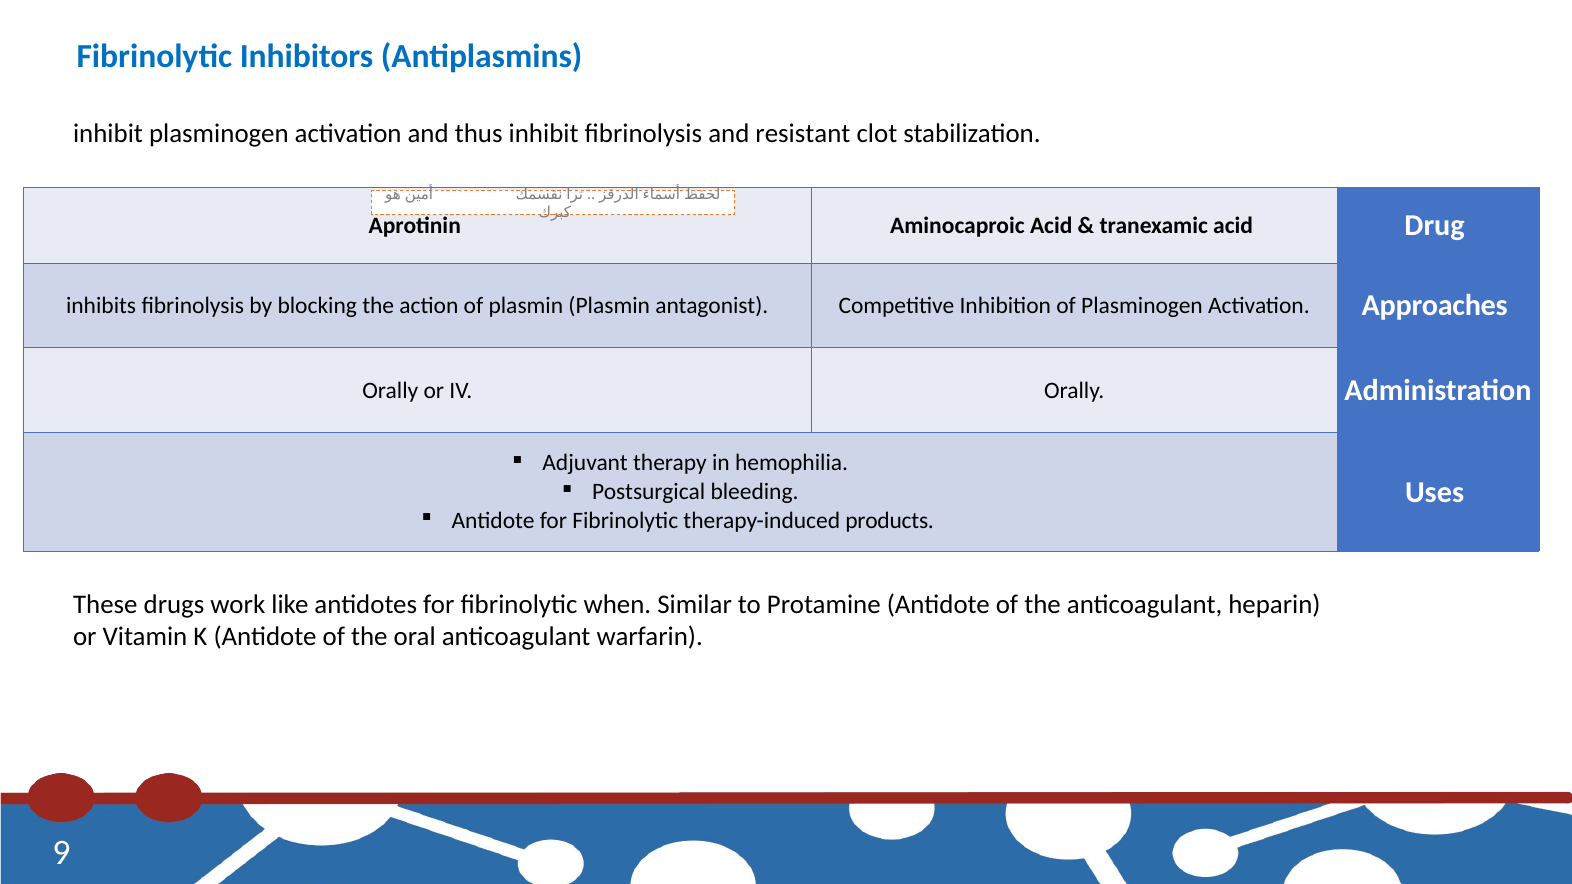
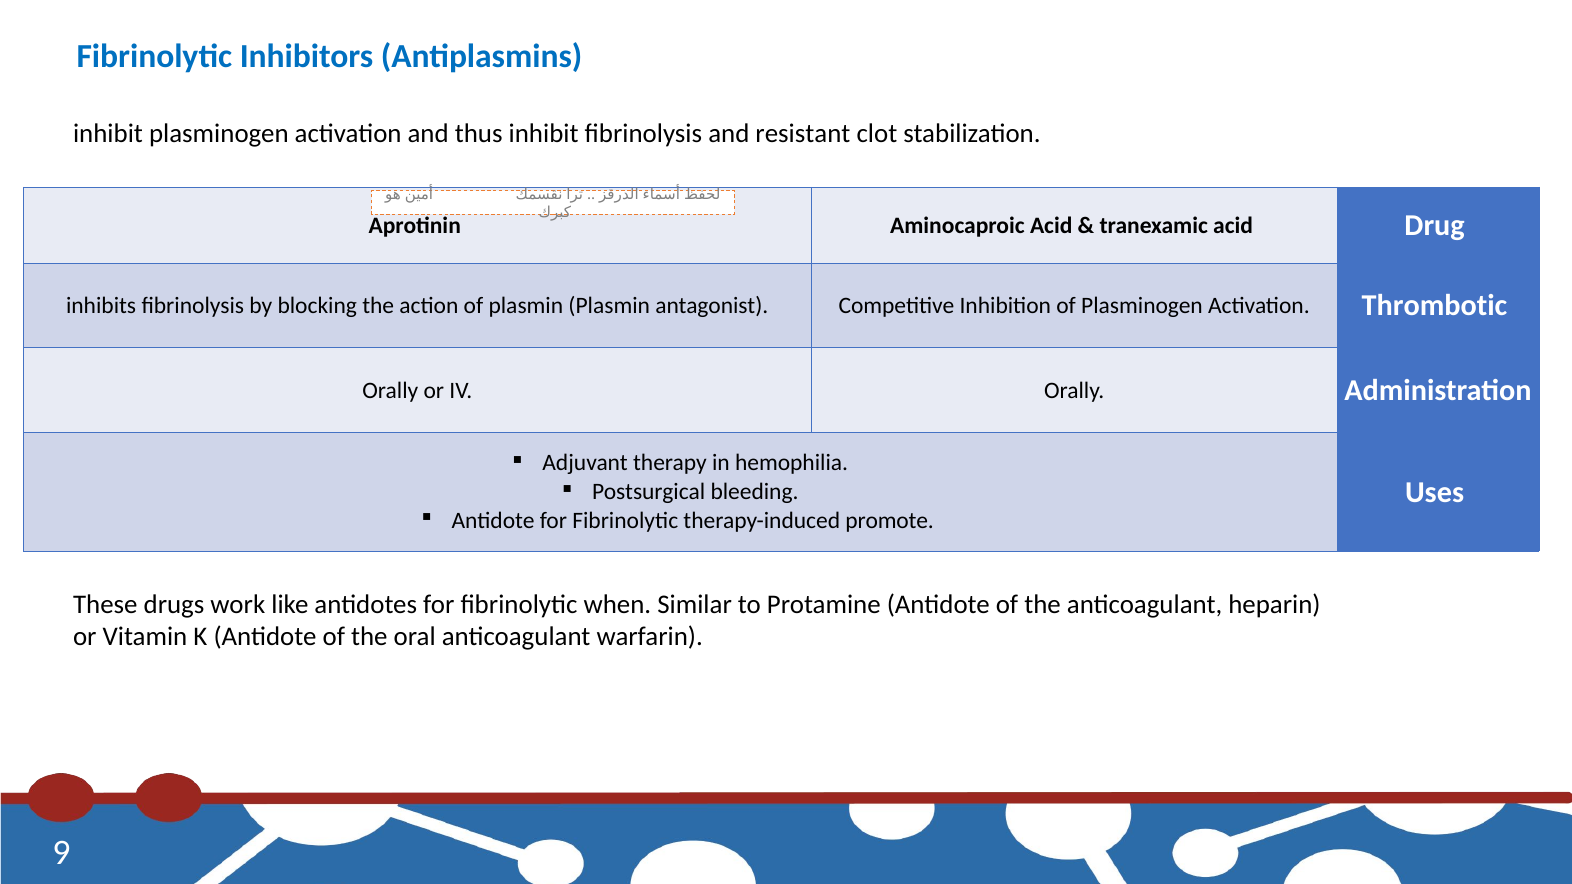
Approaches: Approaches -> Thrombotic (1435, 306)
products: products -> promote (890, 521)
